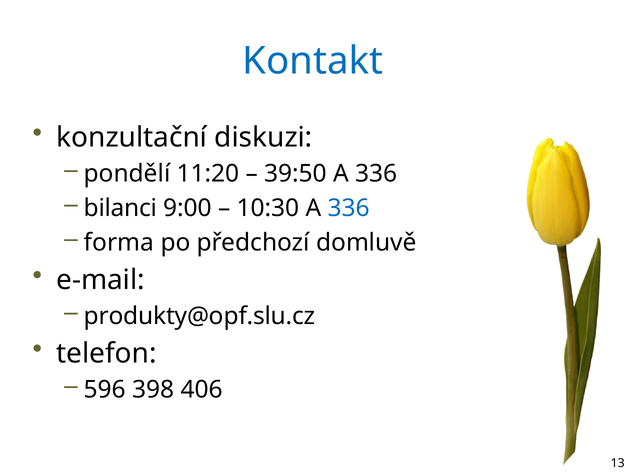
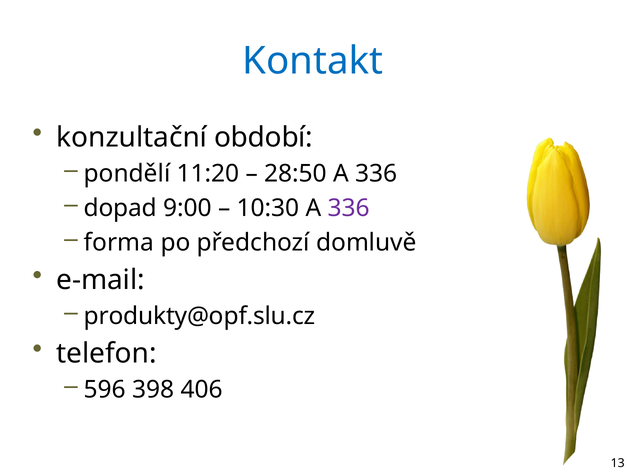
diskuzi: diskuzi -> období (264, 138)
39:50: 39:50 -> 28:50 (296, 174)
bilanci: bilanci -> dopad (120, 208)
336 colour: blue -> purple (349, 208)
